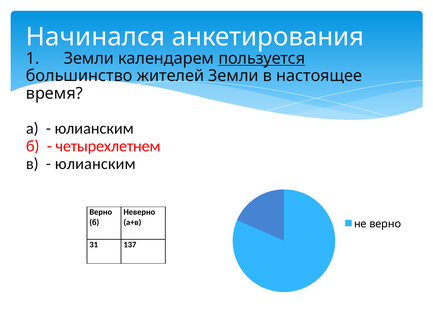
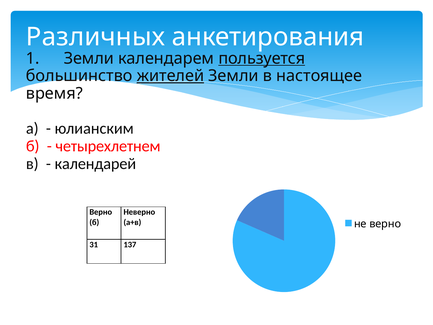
Начинался: Начинался -> Различных (95, 37)
жителей underline: none -> present (170, 76)
юлианским: юлианским -> календарей (95, 164)
